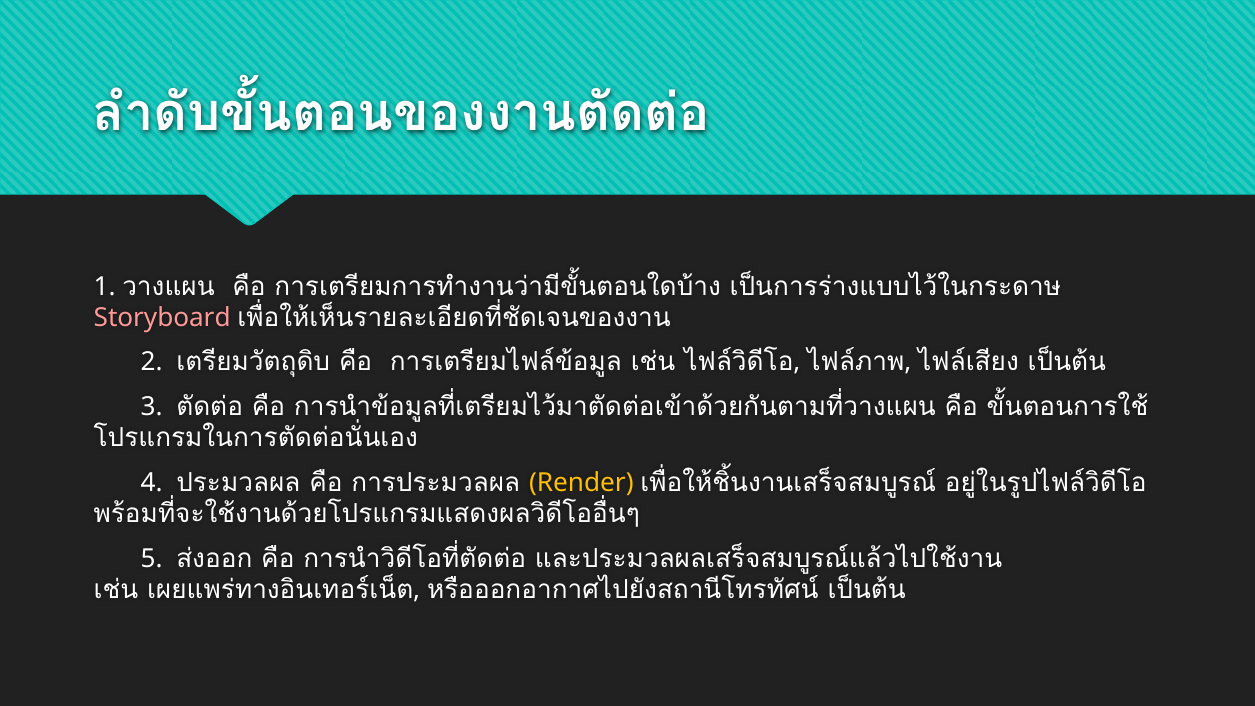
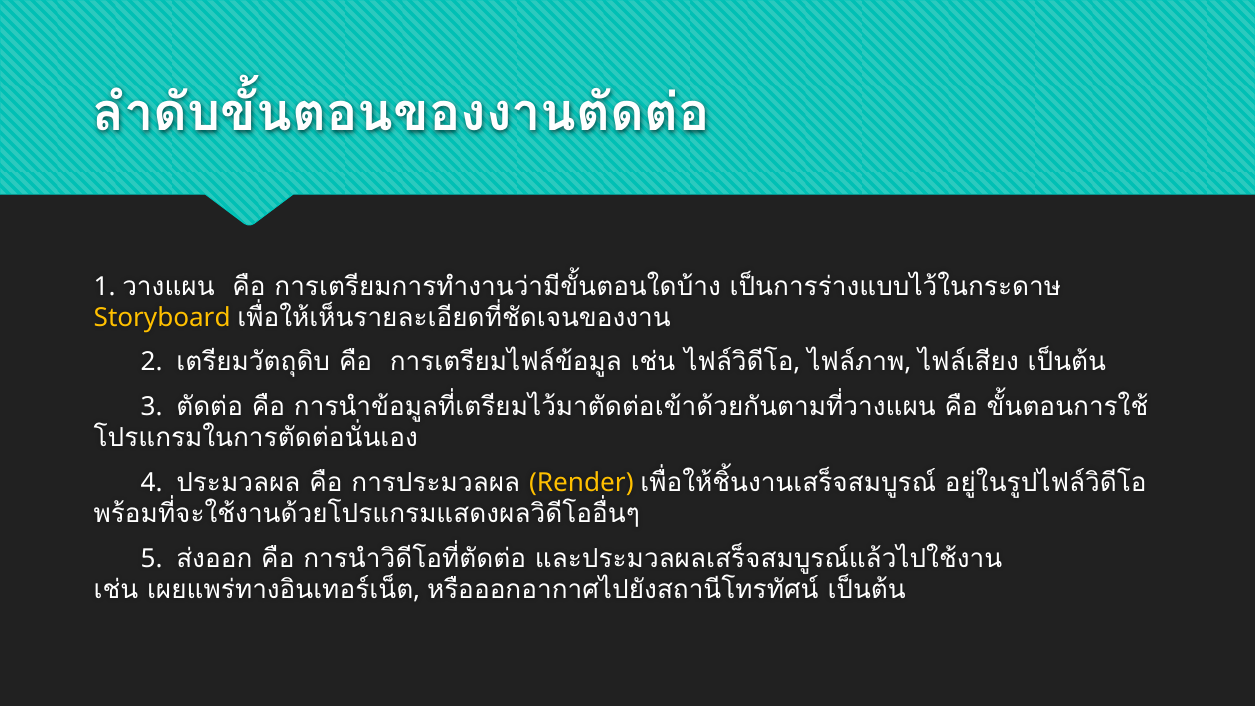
Storyboard colour: pink -> yellow (162, 318)
